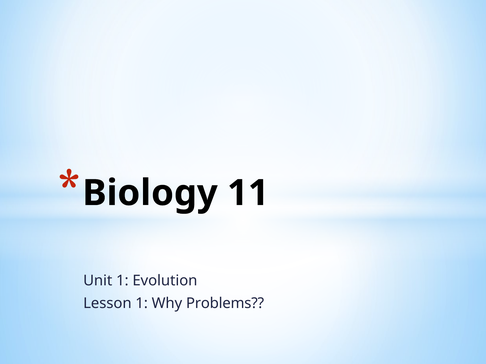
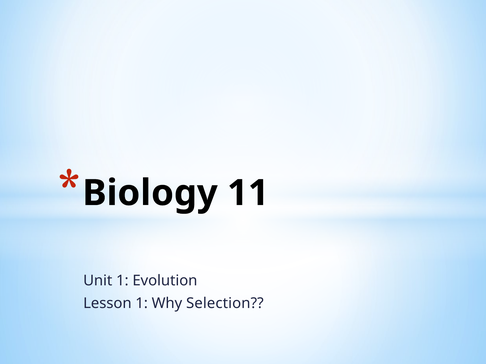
Problems: Problems -> Selection (225, 304)
